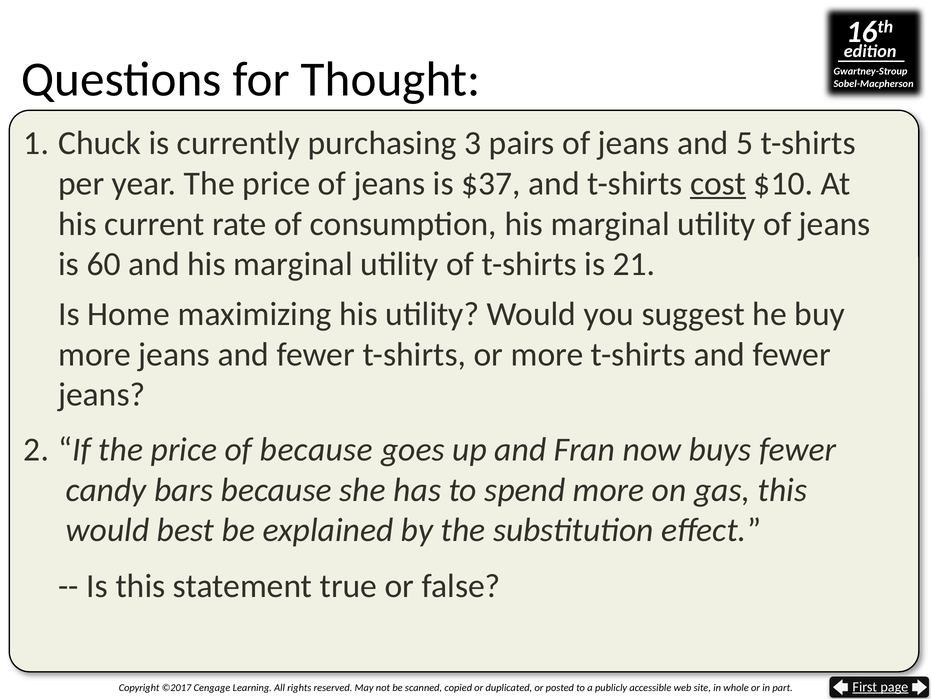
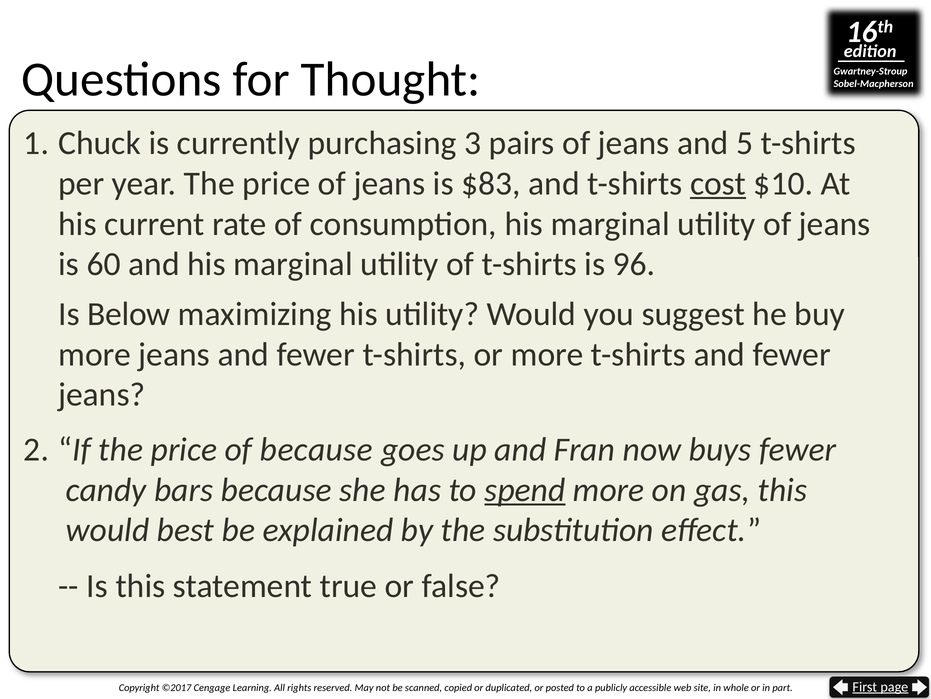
$37: $37 -> $83 (491, 183)
21: 21 -> 96 (634, 264)
Home: Home -> Below (129, 314)
spend underline: none -> present (525, 489)
